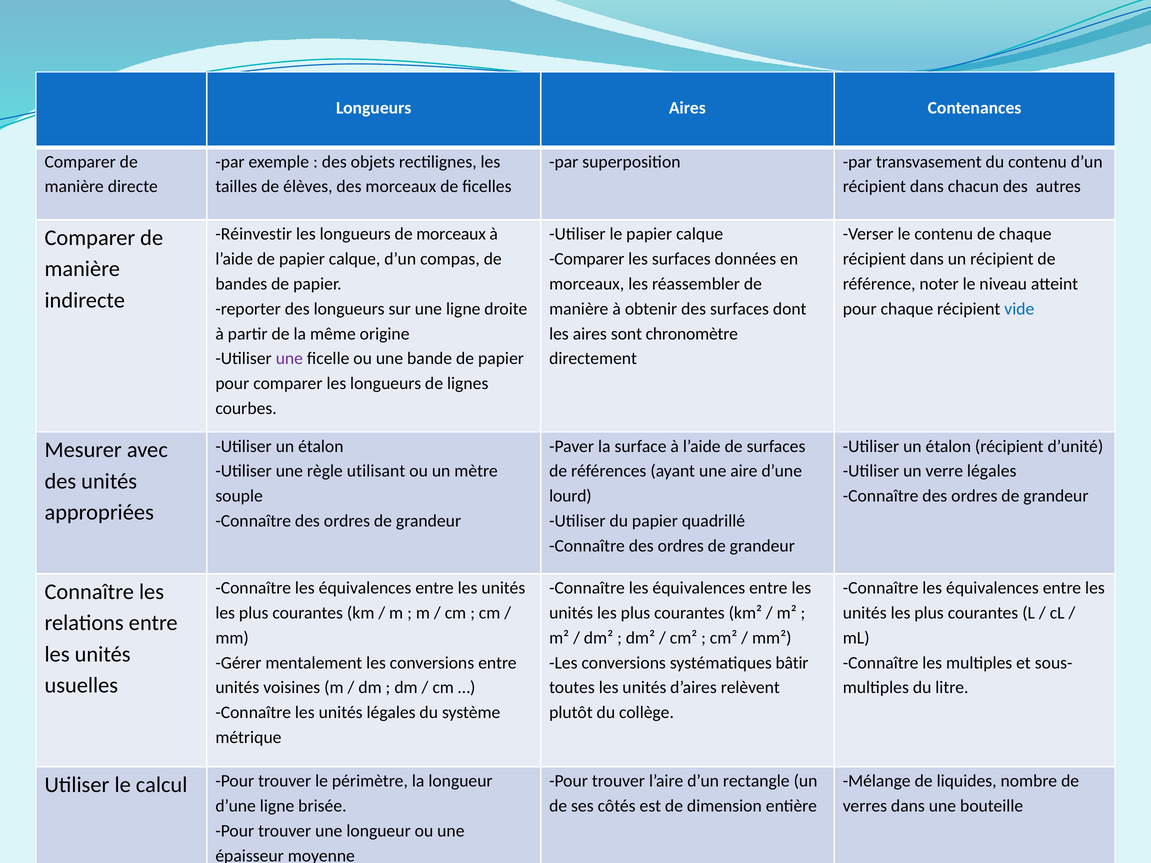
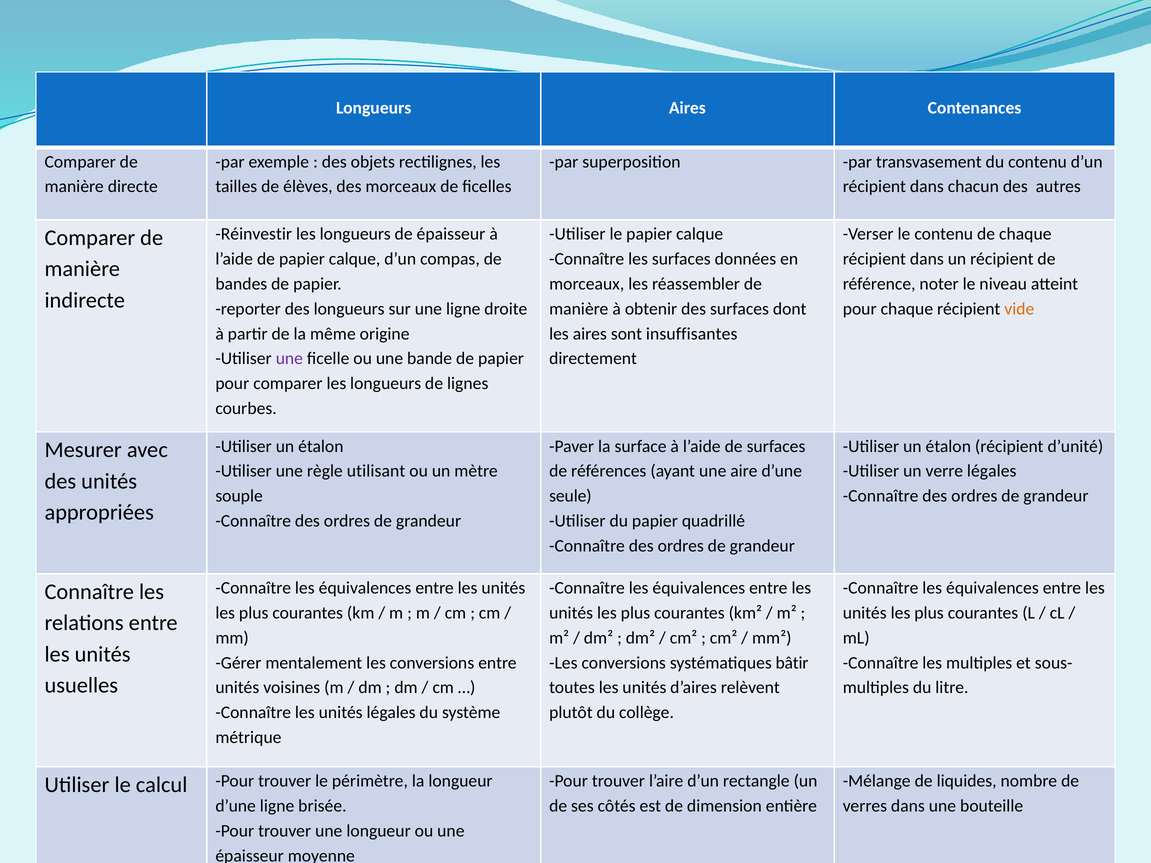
de morceaux: morceaux -> épaisseur (451, 234)
Comparer: Comparer -> Connaître (587, 259)
vide colour: blue -> orange (1019, 309)
chronomètre: chronomètre -> insuffisantes (692, 334)
lourd: lourd -> seule (570, 496)
